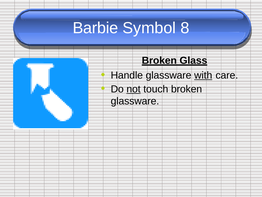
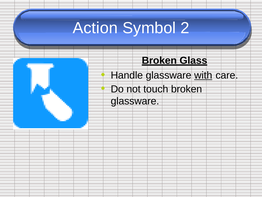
Barbie: Barbie -> Action (95, 28)
8: 8 -> 2 (185, 28)
not underline: present -> none (134, 89)
